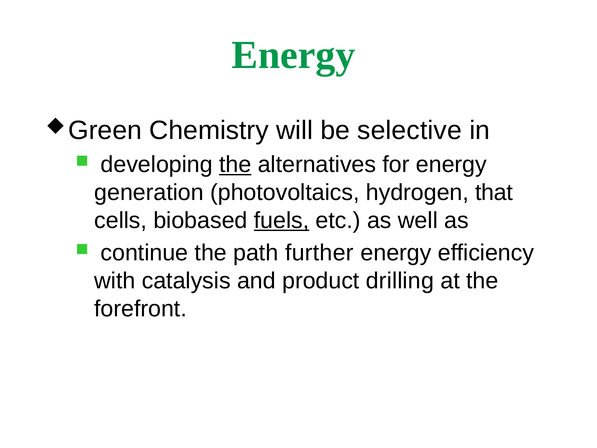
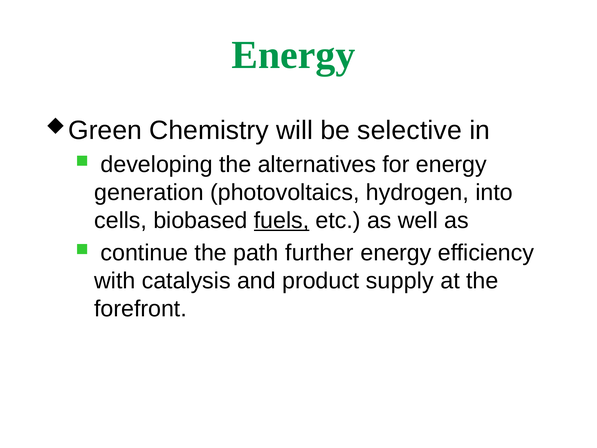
the underline: present -> none (235, 165)
that: that -> into (494, 192)
drilling: drilling -> supply (400, 281)
